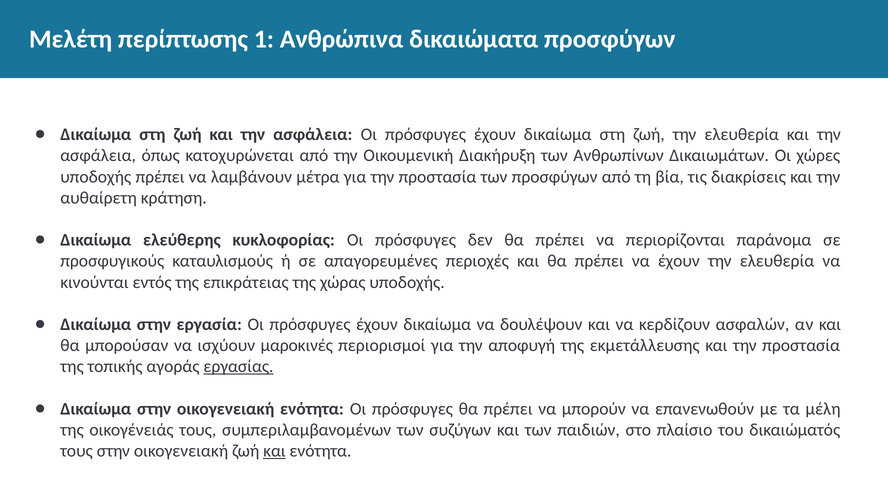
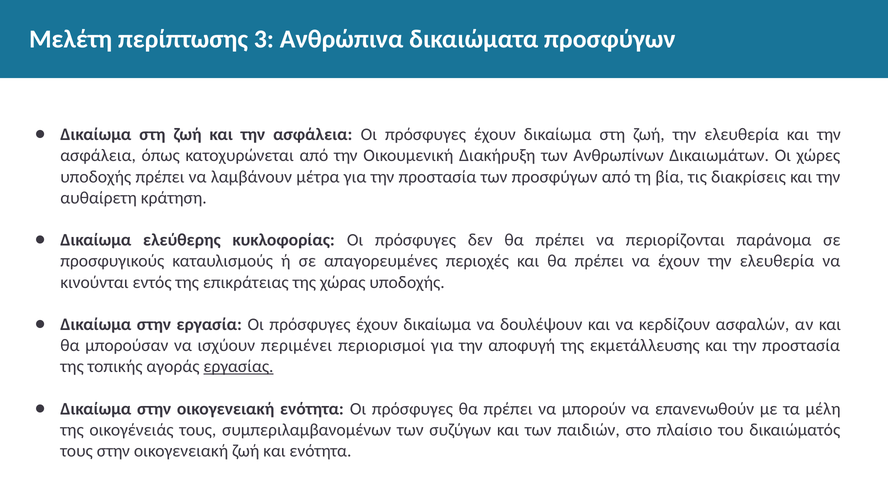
1: 1 -> 3 (264, 39)
μαροκινές: μαροκινές -> περιμένει (297, 345)
και underline: present -> none (274, 451)
